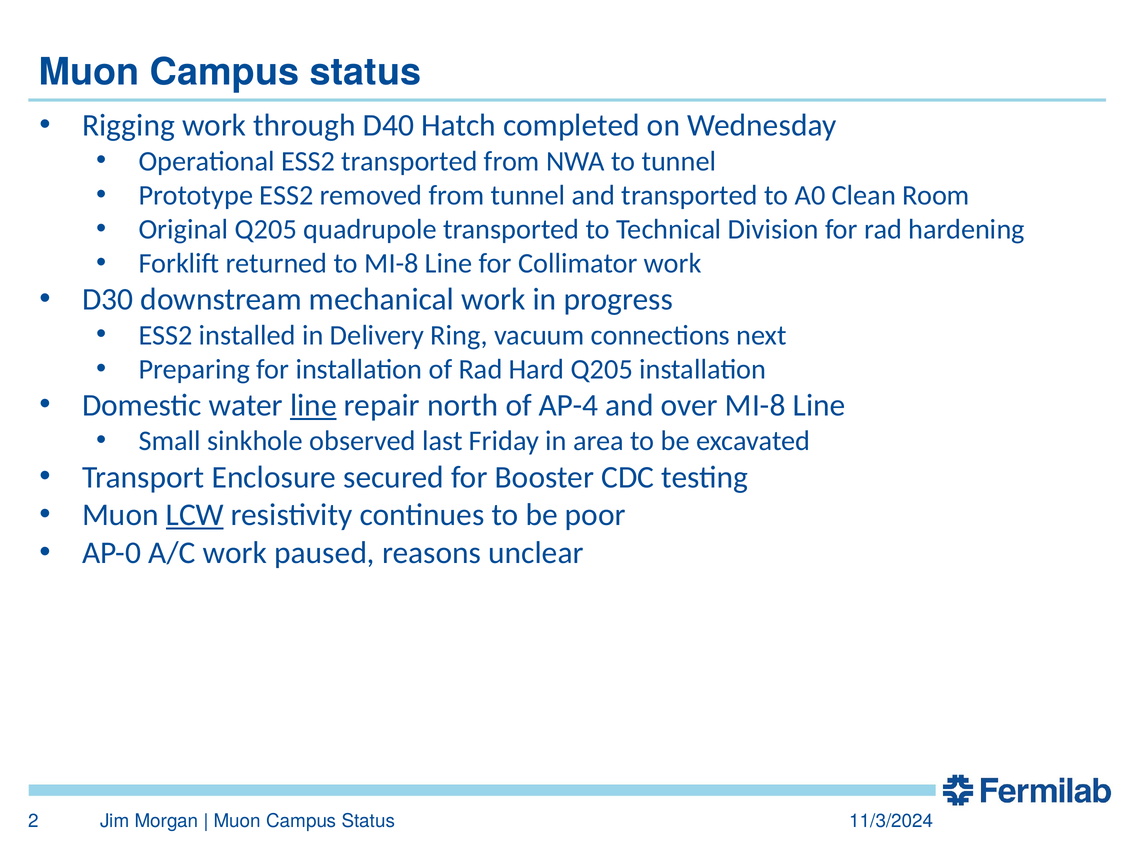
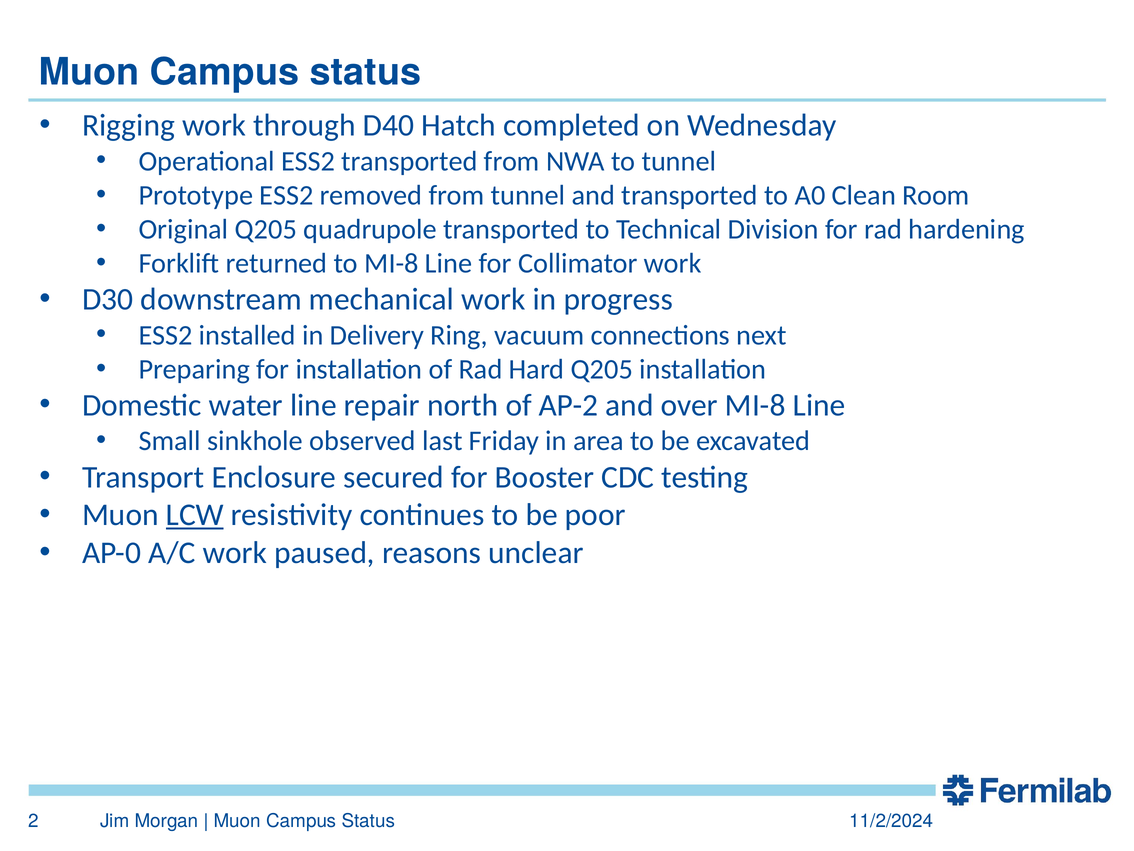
line underline: present -> none (313, 405)
AP-4: AP-4 -> AP-2 (569, 405)
11/3/2024: 11/3/2024 -> 11/2/2024 (891, 821)
